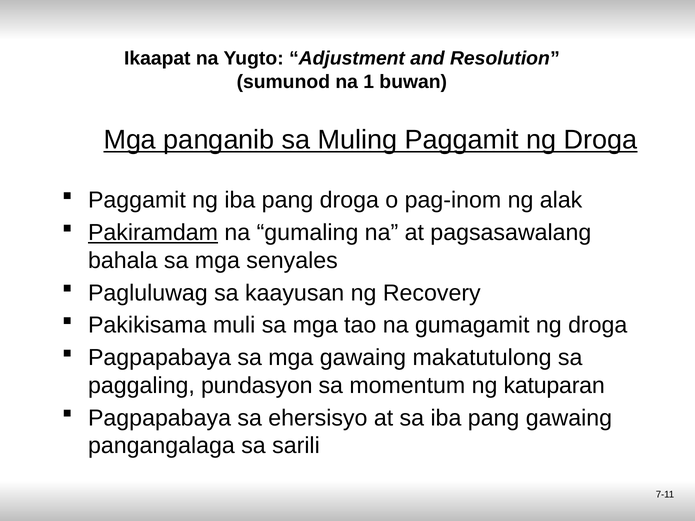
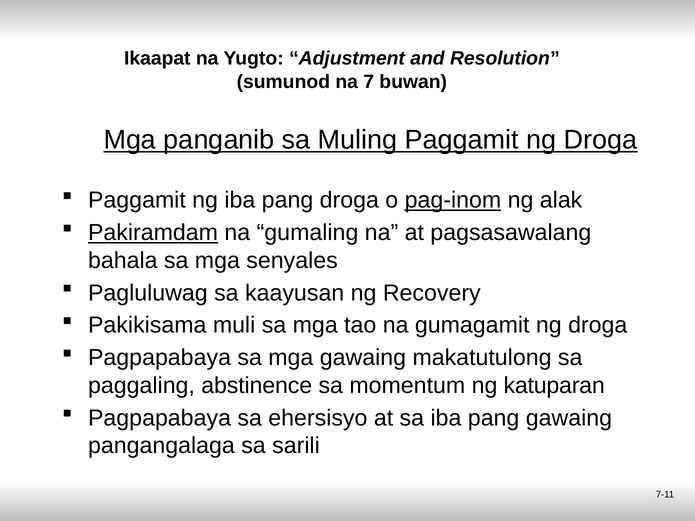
1: 1 -> 7 (369, 82)
pag-inom underline: none -> present (453, 200)
pundasyon: pundasyon -> abstinence (257, 386)
